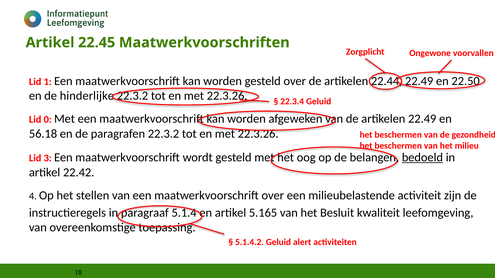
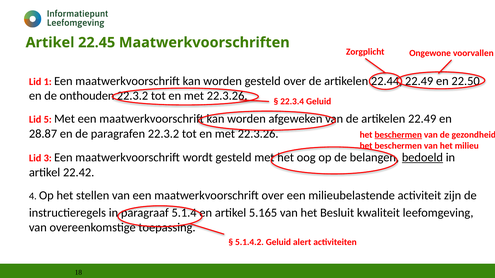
hinderlijke: hinderlijke -> onthouden (87, 96)
0: 0 -> 5 (48, 120)
56.18: 56.18 -> 28.87 (43, 134)
beschermen underline: none -> present (398, 135)
